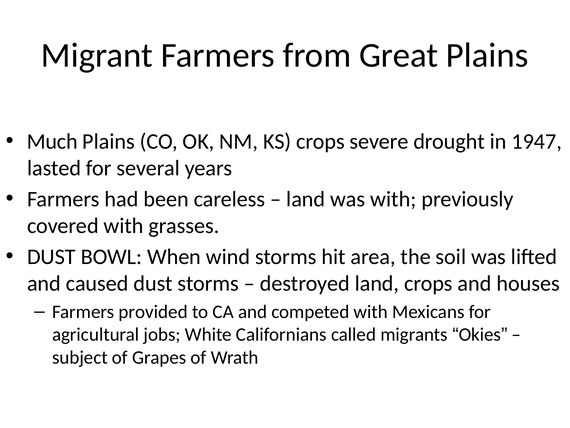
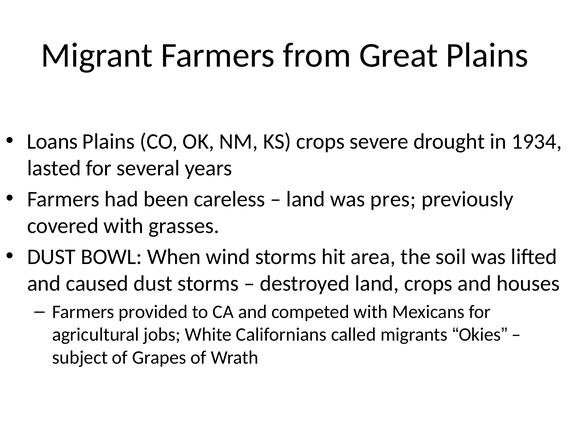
Much: Much -> Loans (52, 141)
1947: 1947 -> 1934 (537, 141)
was with: with -> pres (393, 199)
